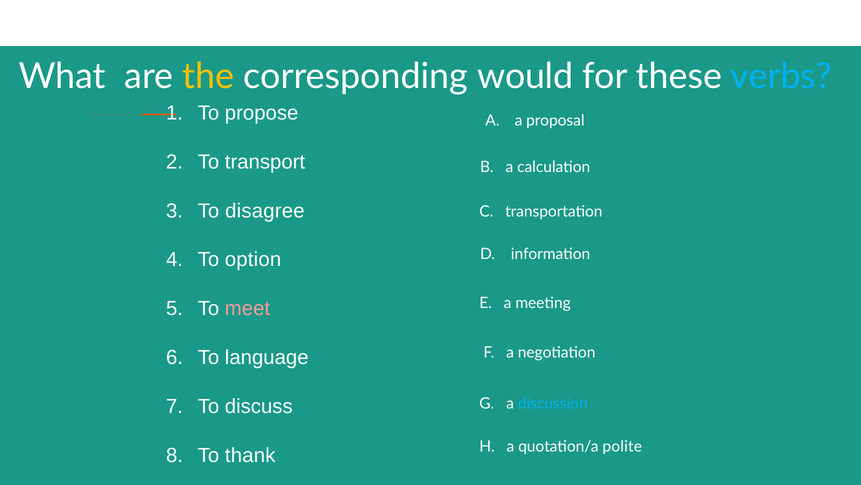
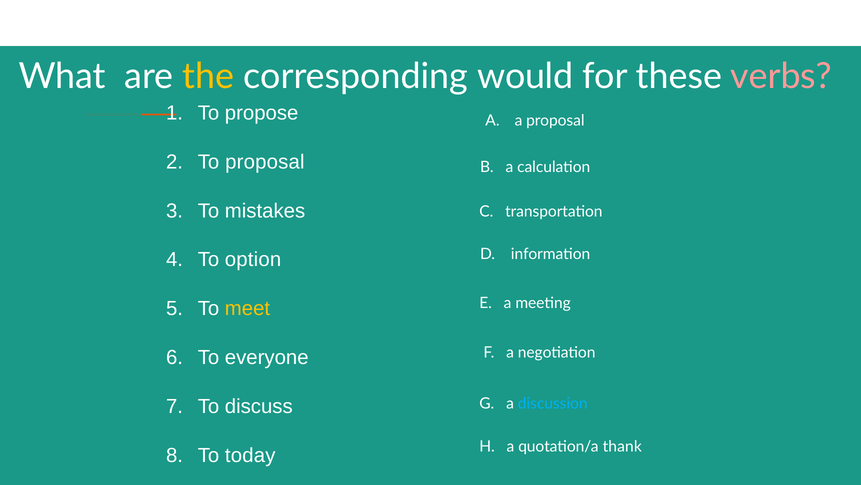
verbs colour: light blue -> pink (781, 76)
To transport: transport -> proposal (265, 162)
disagree: disagree -> mistakes (265, 211)
meet colour: pink -> yellow (247, 308)
language: language -> everyone (267, 357)
polite: polite -> thank (622, 446)
thank: thank -> today (250, 455)
